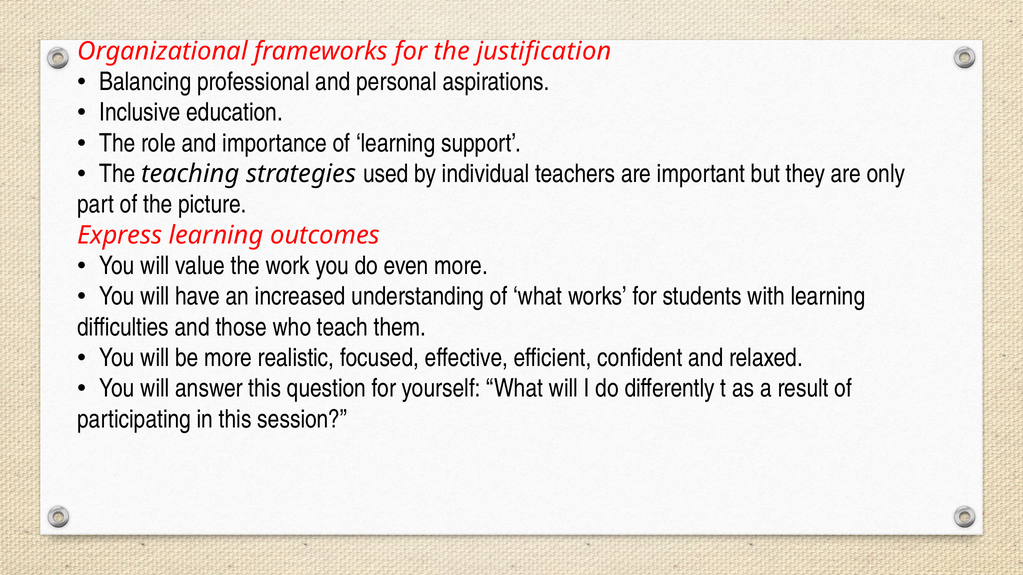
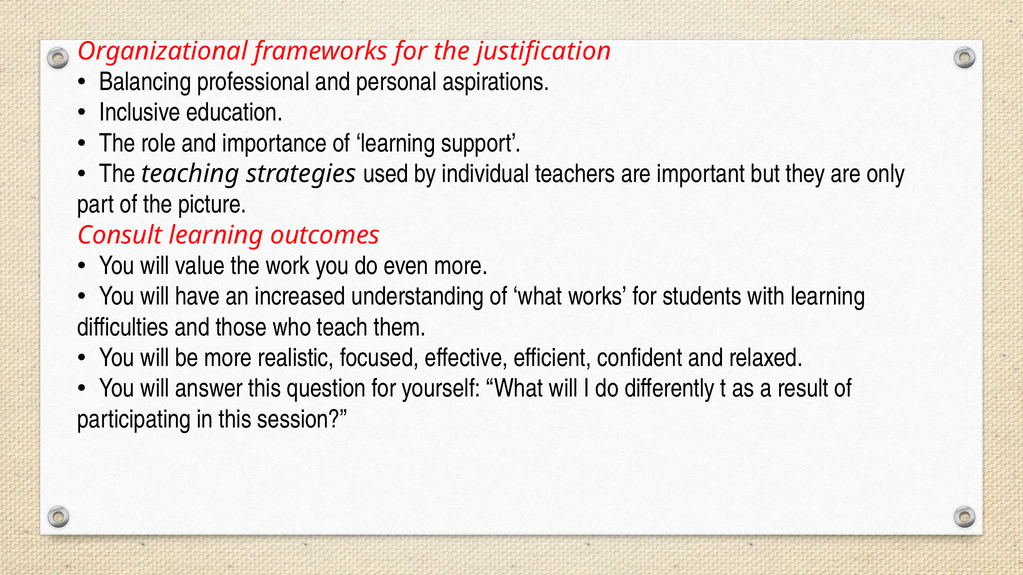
Express: Express -> Consult (120, 235)
